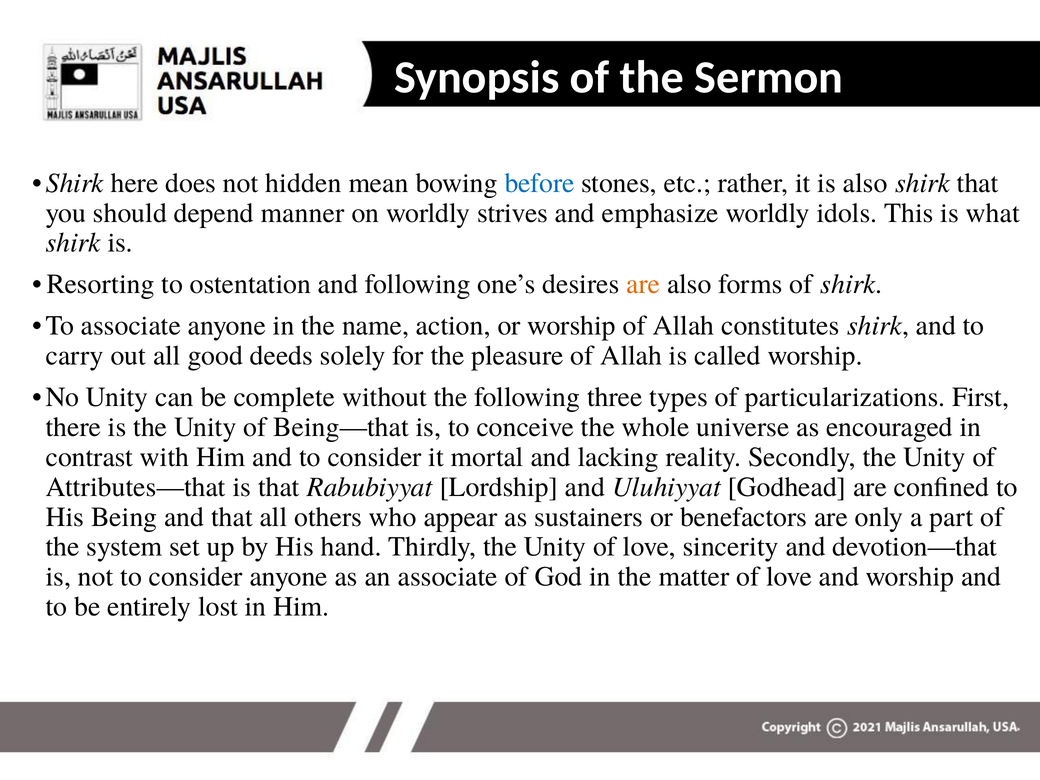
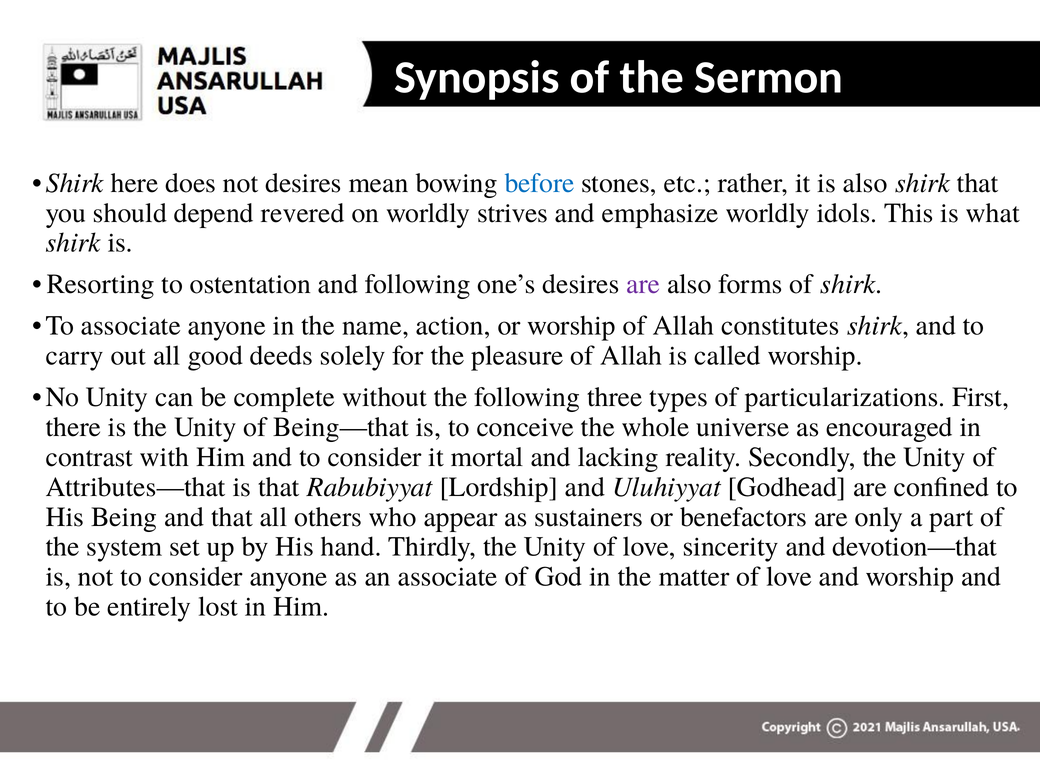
not hidden: hidden -> desires (304, 183)
manner: manner -> revered (303, 213)
are colour: orange -> purple (643, 284)
